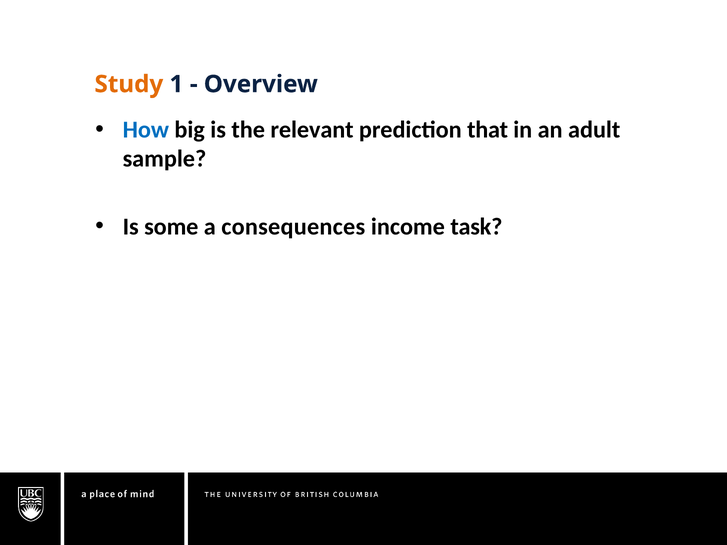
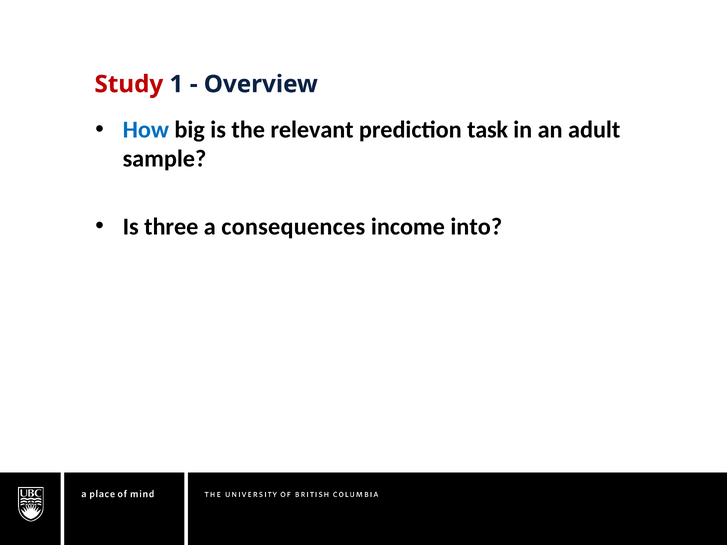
Study colour: orange -> red (129, 84)
that: that -> task (488, 130)
some: some -> three (171, 227)
task: task -> into (476, 227)
